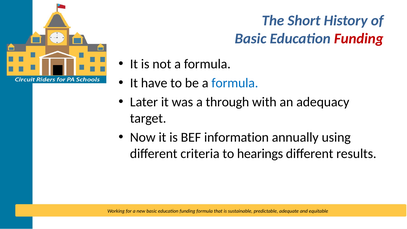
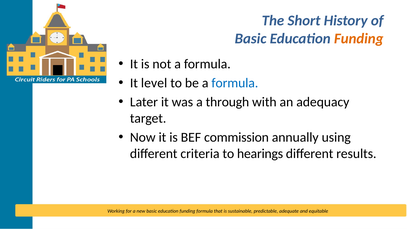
Funding colour: red -> orange (359, 38)
have: have -> level (154, 83)
information: information -> commission (237, 137)
